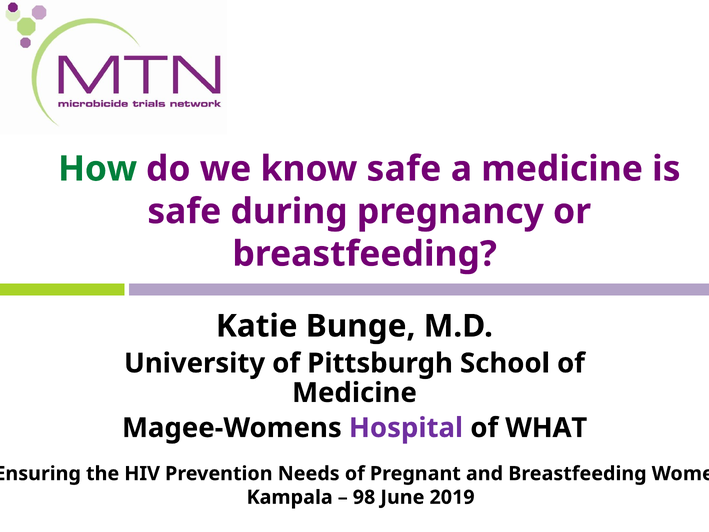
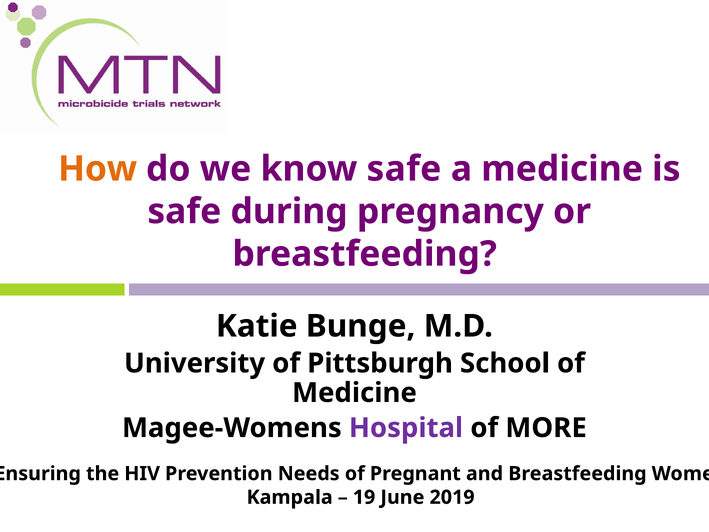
How colour: green -> orange (98, 169)
WHAT: WHAT -> MORE (546, 428)
98: 98 -> 19 (364, 497)
